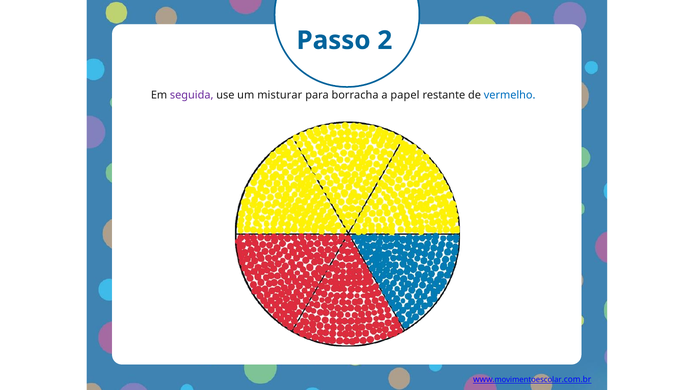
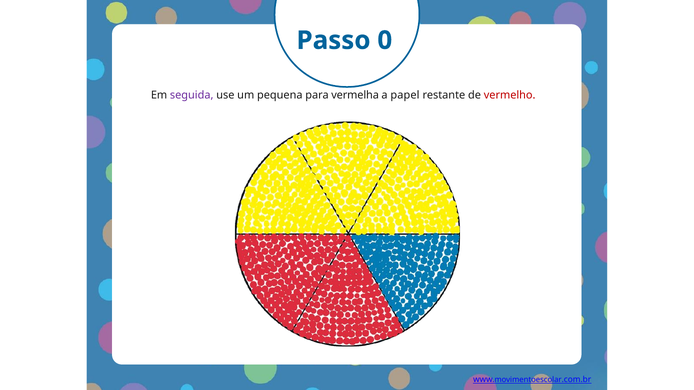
2: 2 -> 0 (385, 40)
misturar: misturar -> pequena (280, 95)
borracha: borracha -> vermelha (355, 95)
vermelho colour: blue -> red (510, 95)
